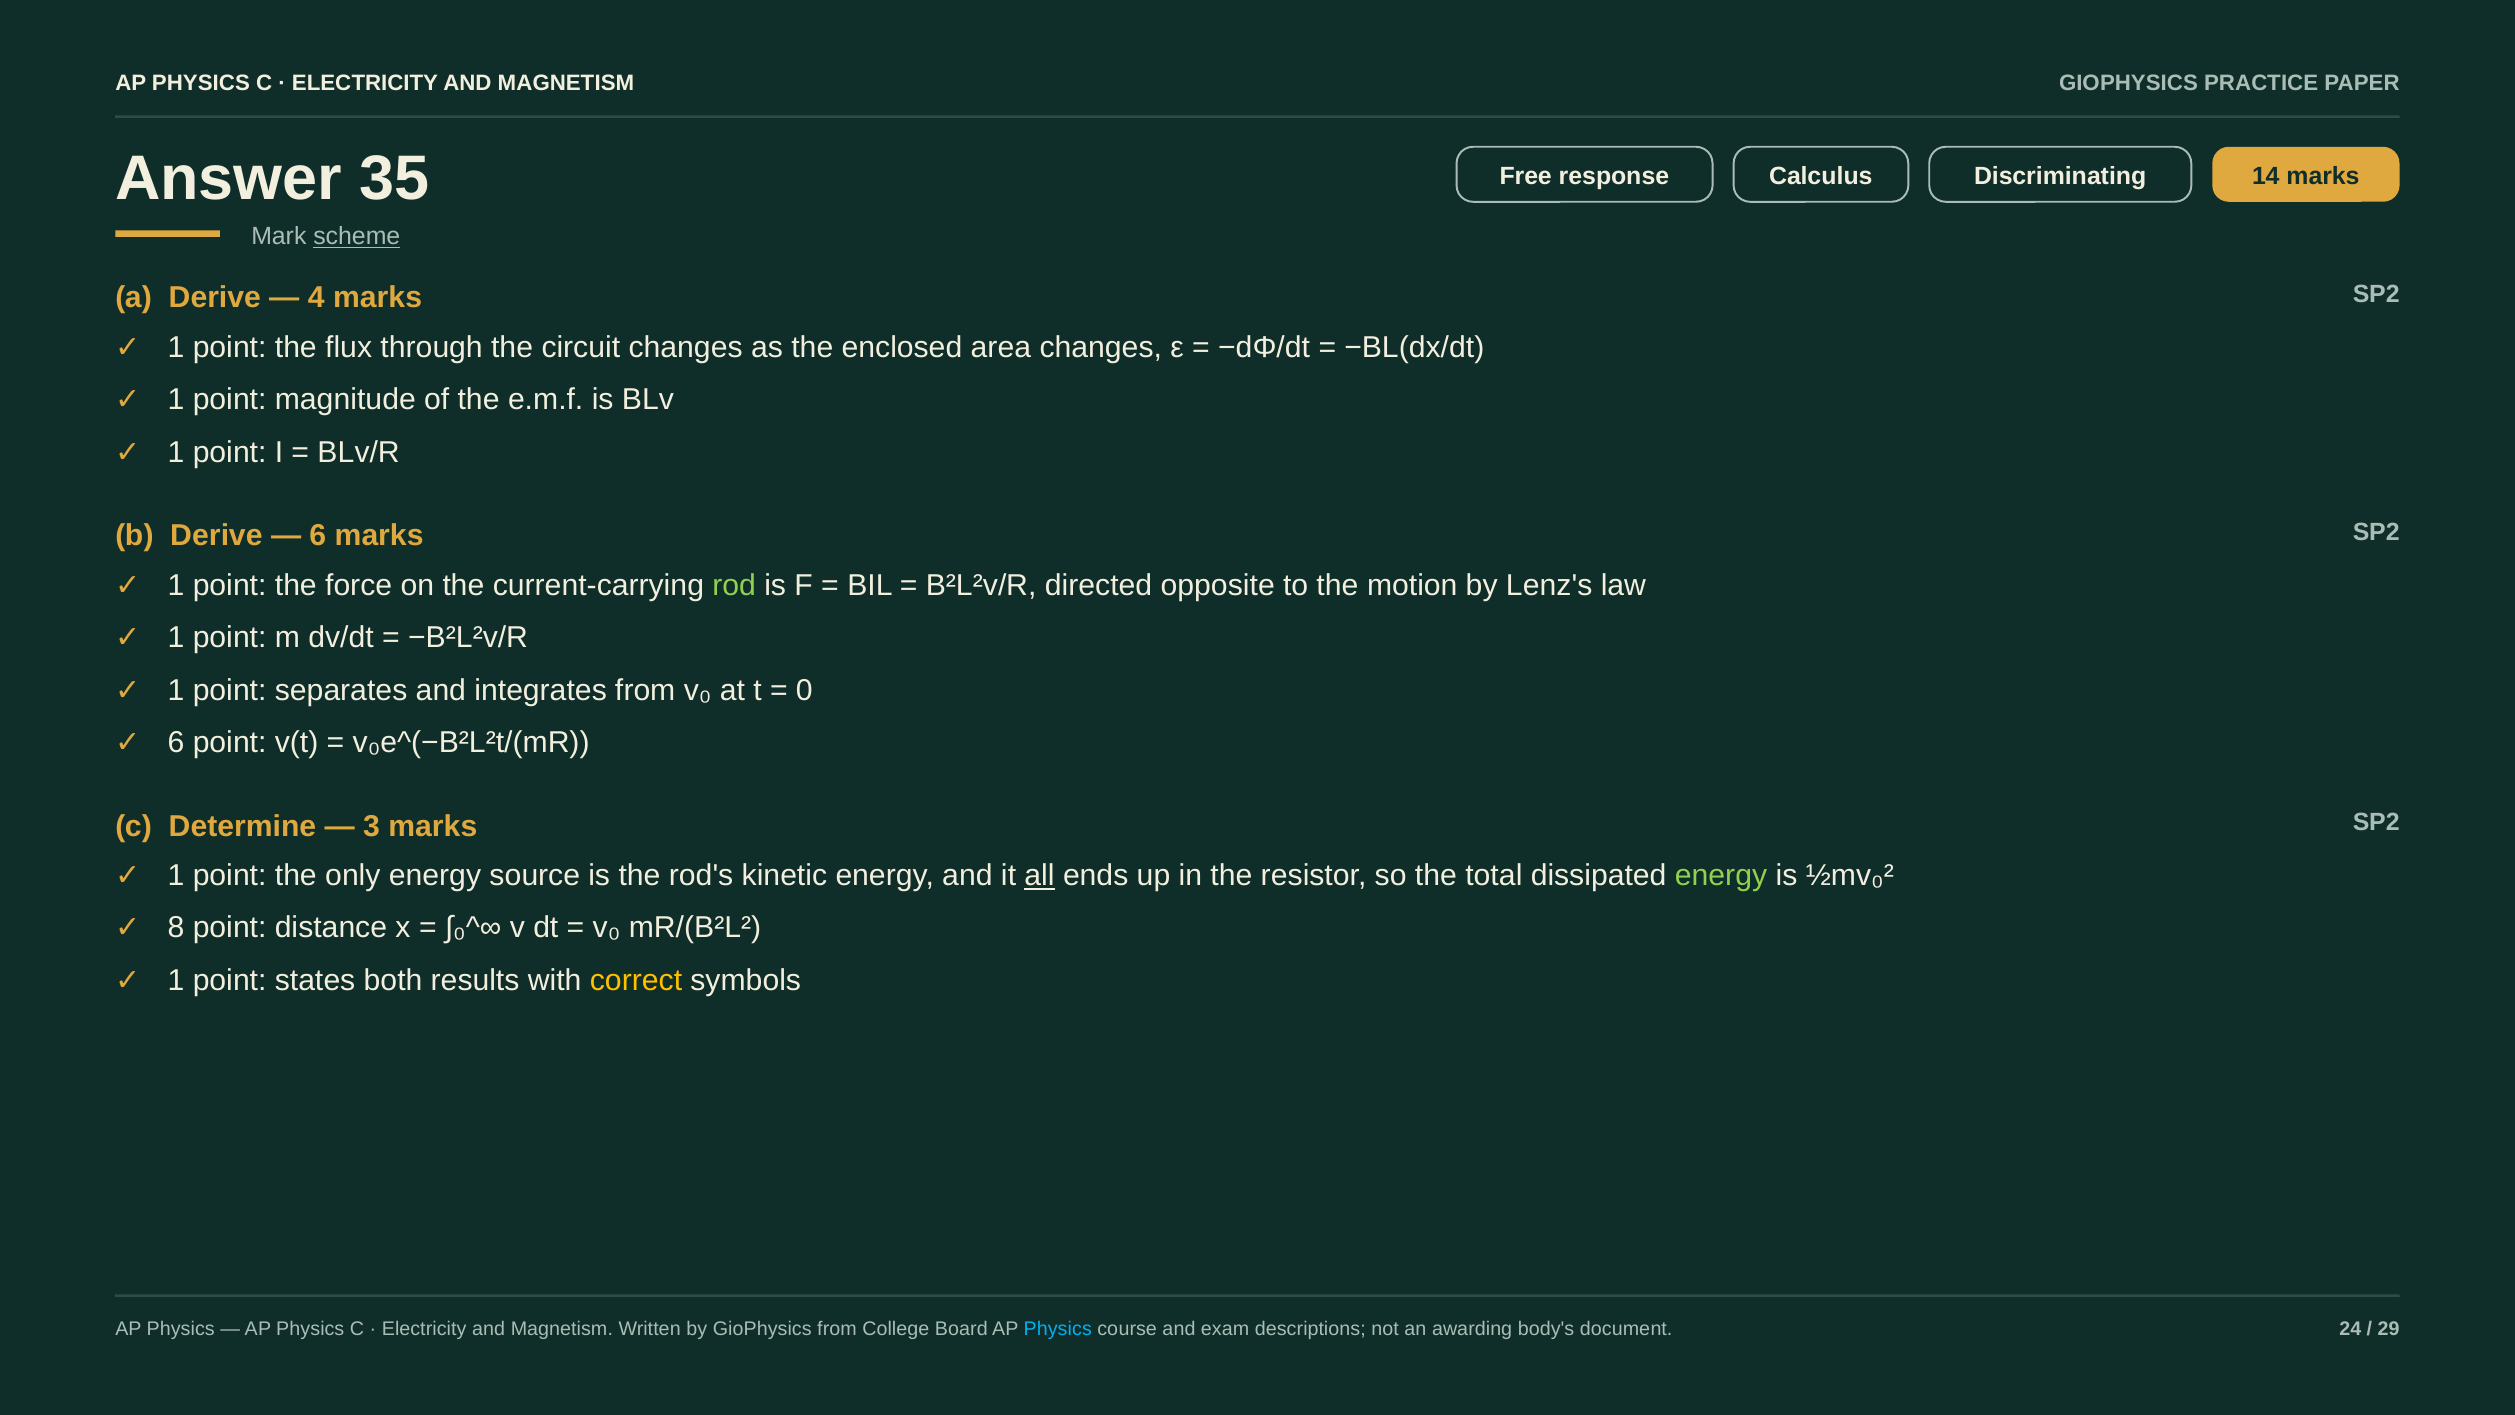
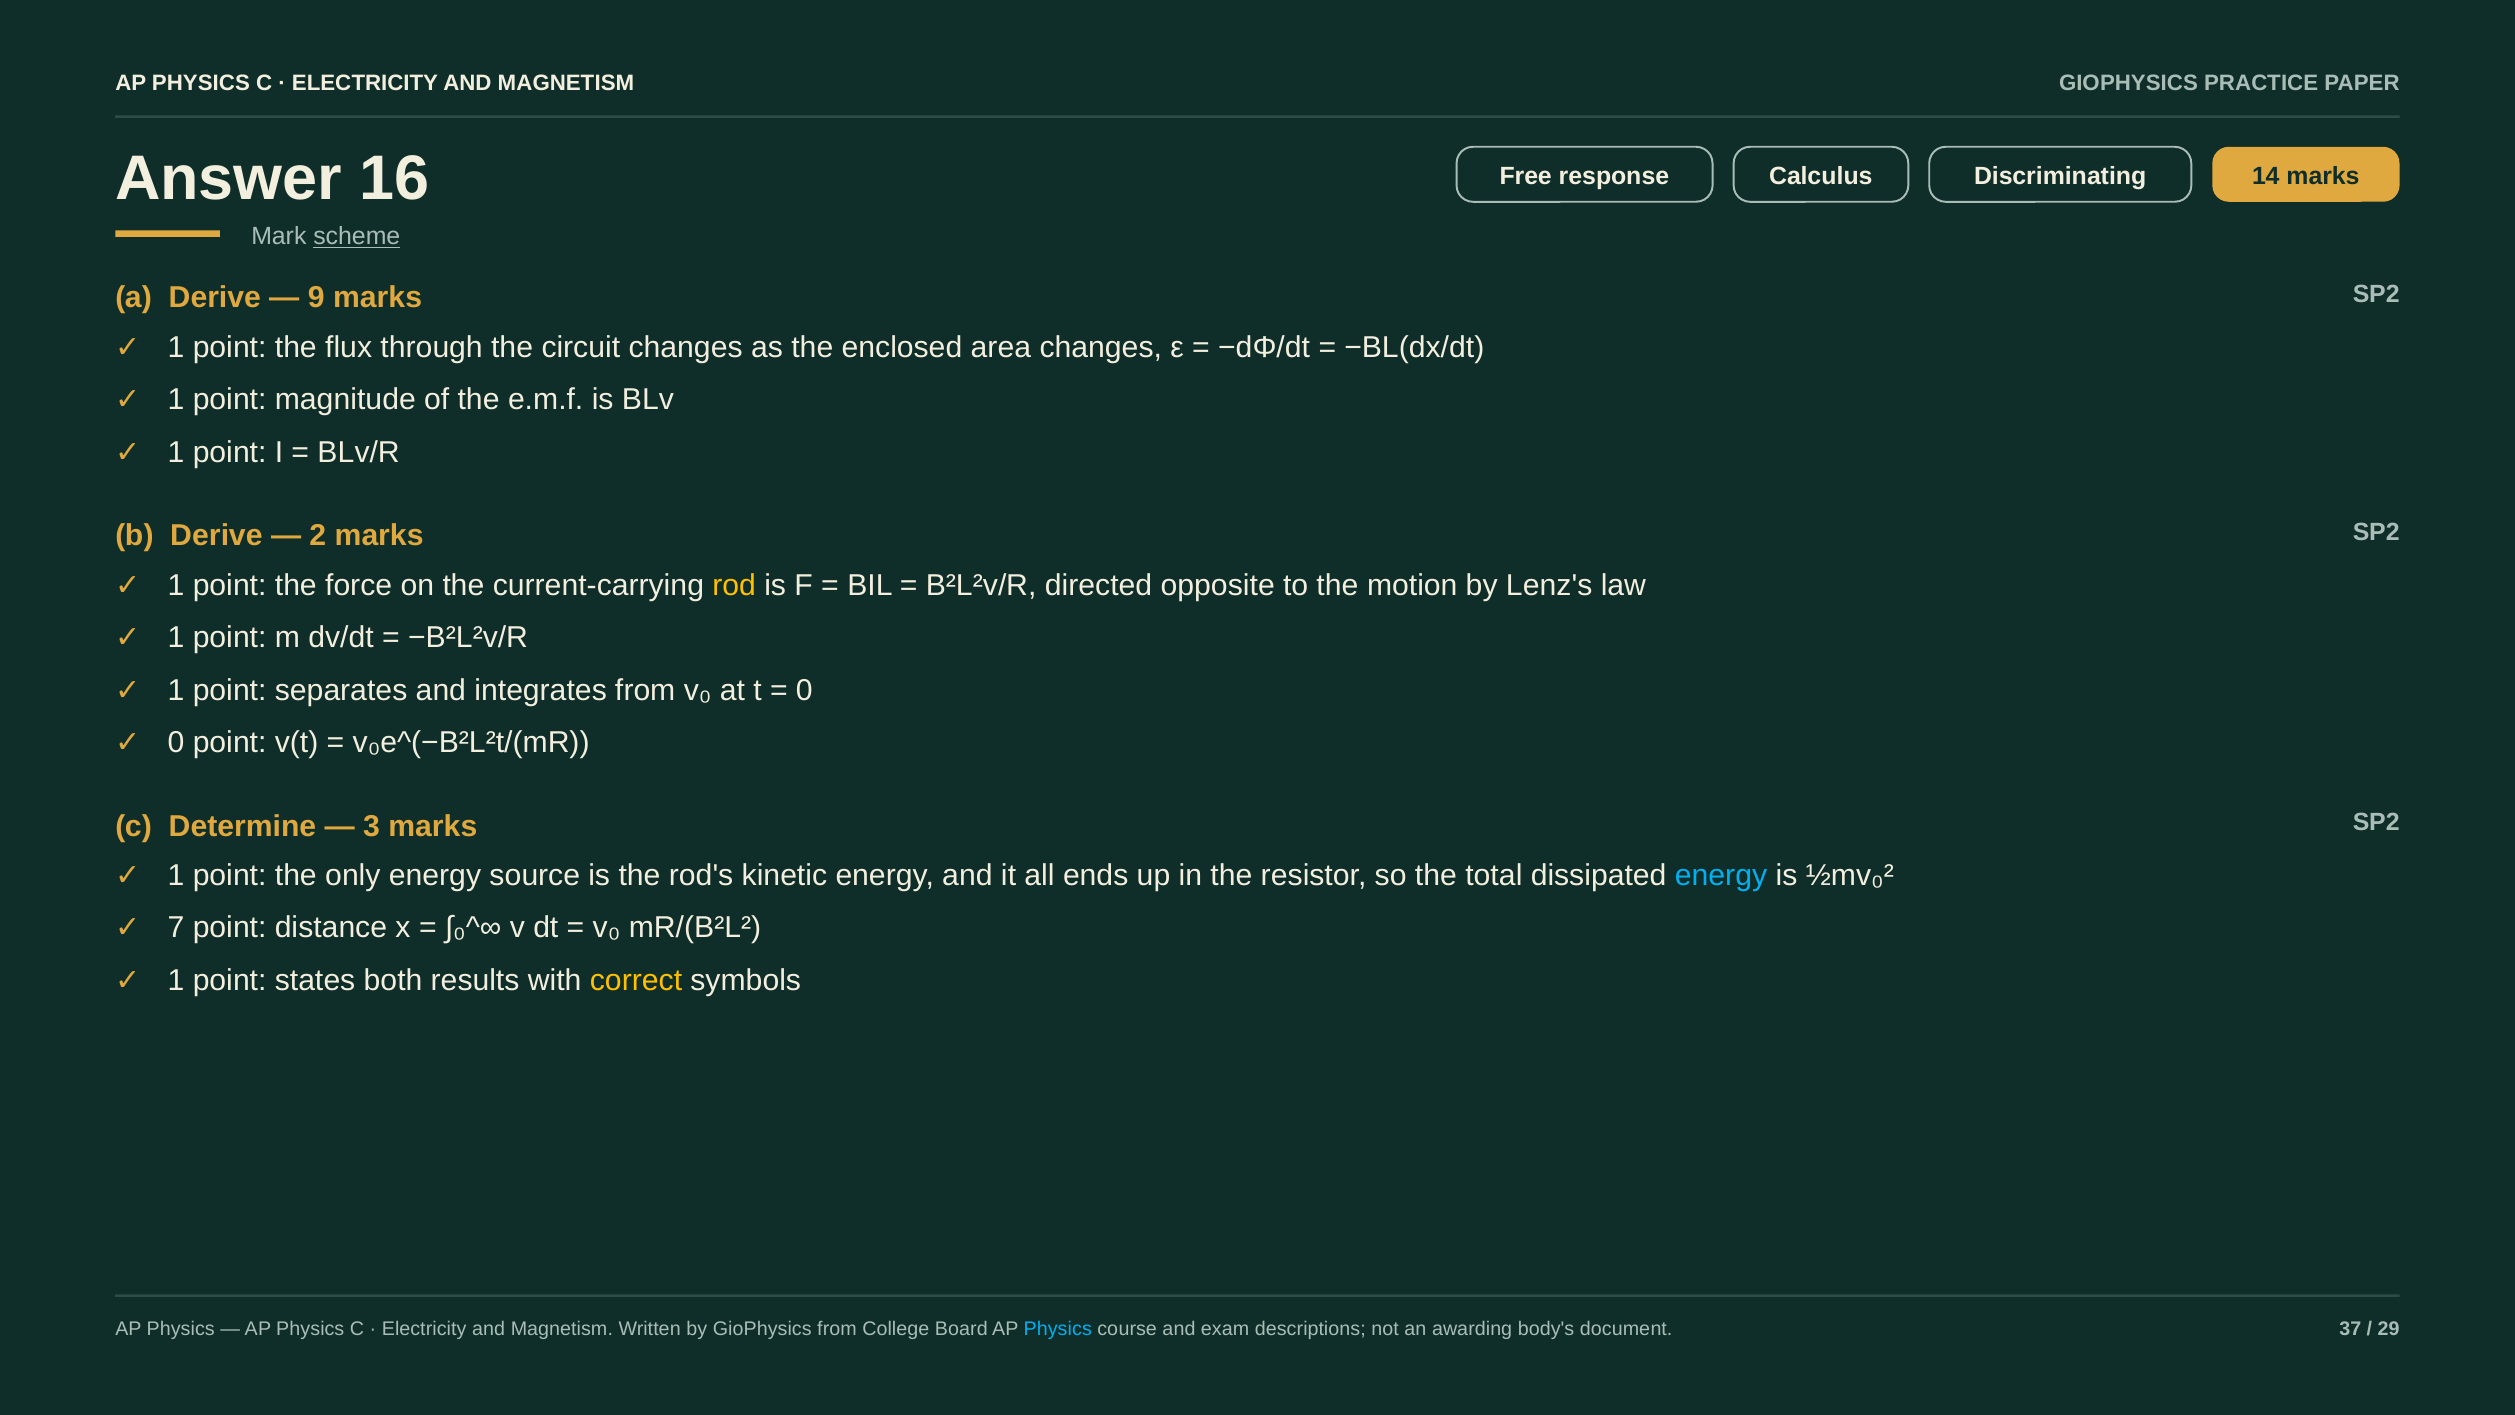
35: 35 -> 16 (395, 178)
4: 4 -> 9 (316, 298)
6: 6 -> 2 (318, 536)
rod colour: light green -> yellow (734, 585)
6: 6 -> 0 (176, 742)
all underline: present -> none (1040, 876)
energy colour: light green -> light blue (1721, 876)
8: 8 -> 7 (176, 928)
24: 24 -> 37 (2350, 1328)
